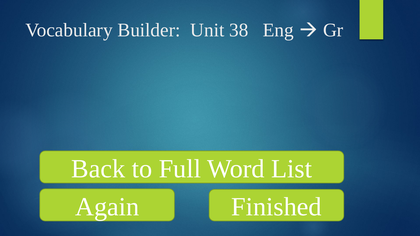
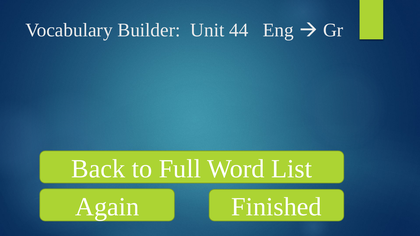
38: 38 -> 44 (239, 30)
